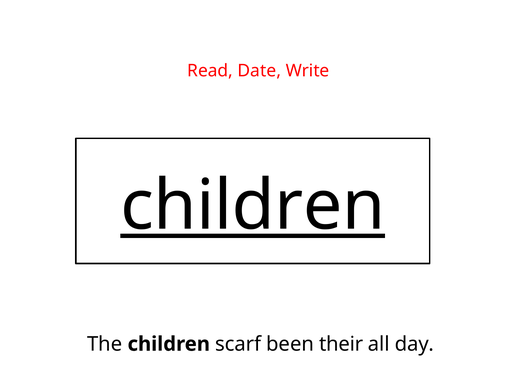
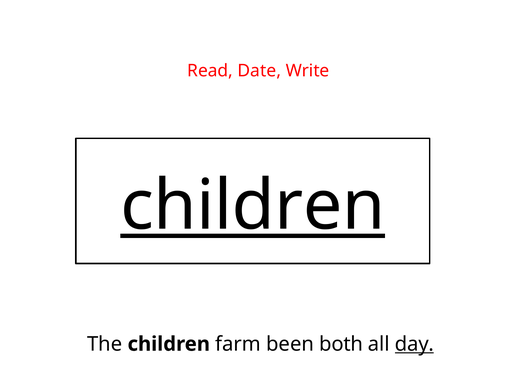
scarf: scarf -> farm (238, 344)
their: their -> both (341, 344)
day underline: none -> present (414, 344)
